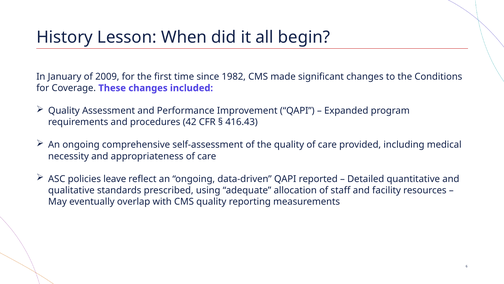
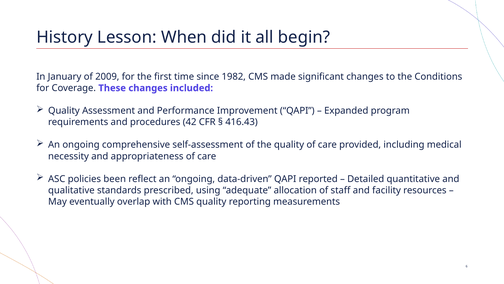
leave: leave -> been (115, 179)
